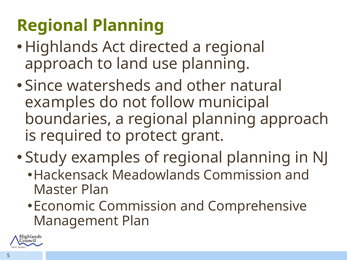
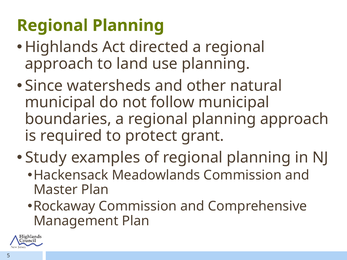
examples: examples -> municipal (60, 102)
Economic: Economic -> Rockaway (64, 206)
